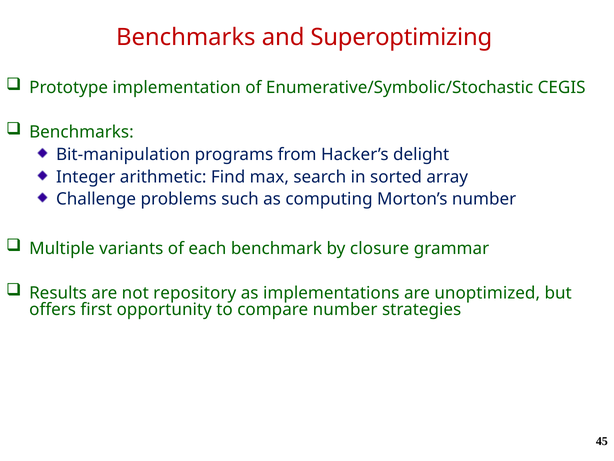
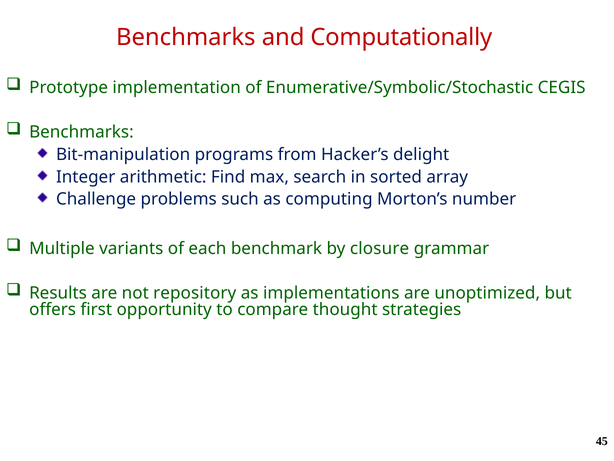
Superoptimizing: Superoptimizing -> Computationally (401, 37)
compare number: number -> thought (345, 309)
